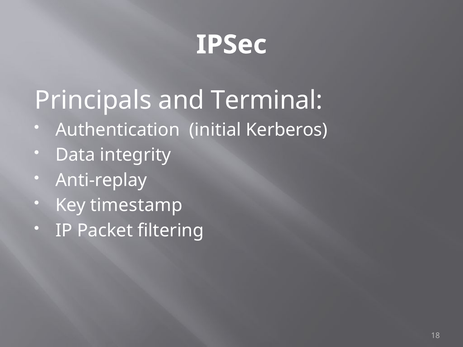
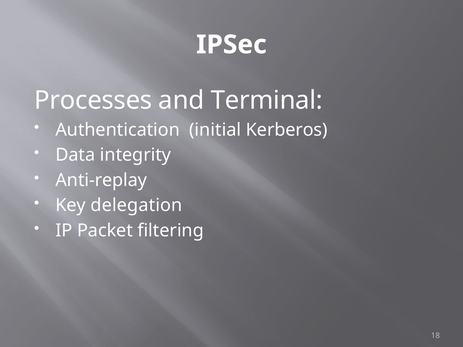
Principals: Principals -> Processes (93, 101)
timestamp: timestamp -> delegation (136, 206)
